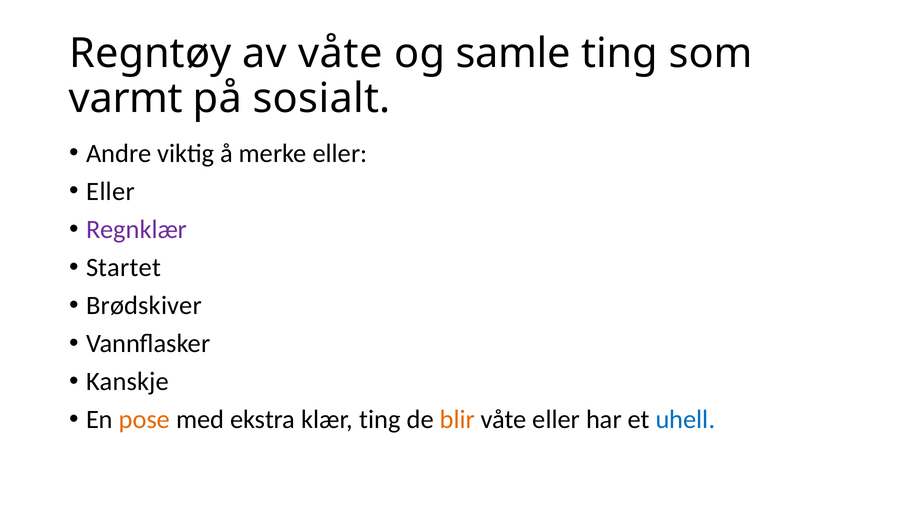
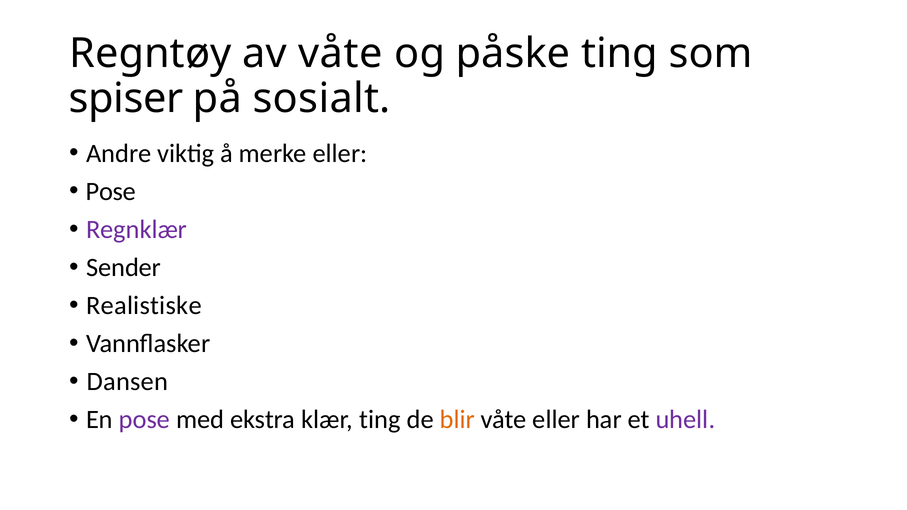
samle: samle -> påske (513, 54)
varmt: varmt -> spiser (126, 99)
Eller: Eller -> Pose (111, 191)
Startet: Startet -> Sender (124, 267)
Brødskiver: Brødskiver -> Realistiske (144, 305)
Kanskje: Kanskje -> Dansen (127, 382)
pose colour: orange -> purple (144, 420)
uhell colour: blue -> purple (685, 420)
